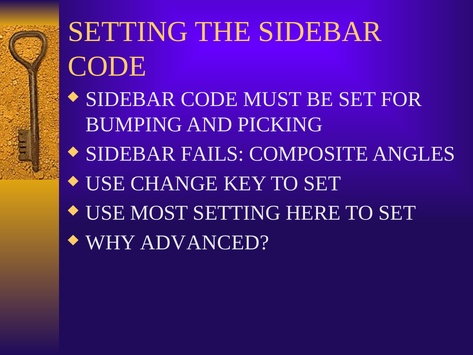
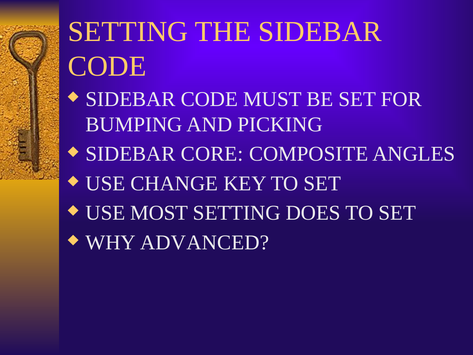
FAILS: FAILS -> CORE (212, 154)
HERE: HERE -> DOES (313, 213)
